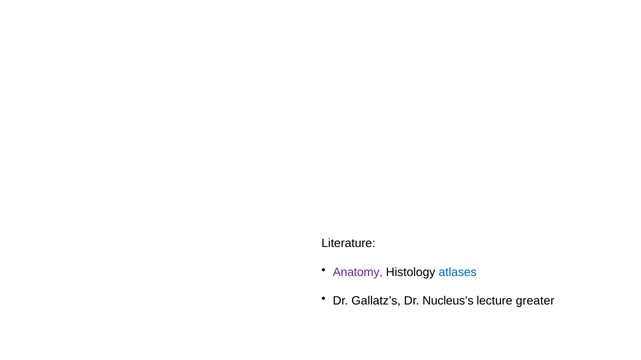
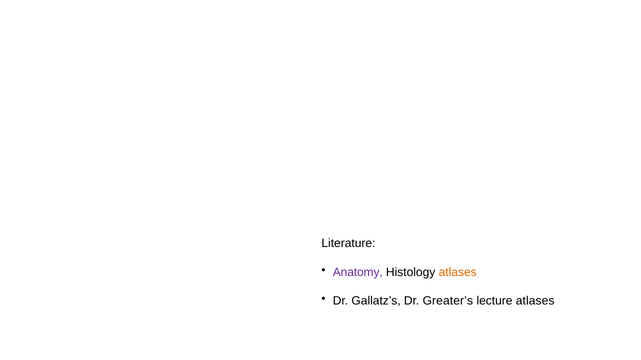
atlases colour: blue -> orange (458, 273)
Nucleus’s: Nucleus’s -> Greater’s (448, 301)
lecture greater: greater -> atlases (535, 301)
